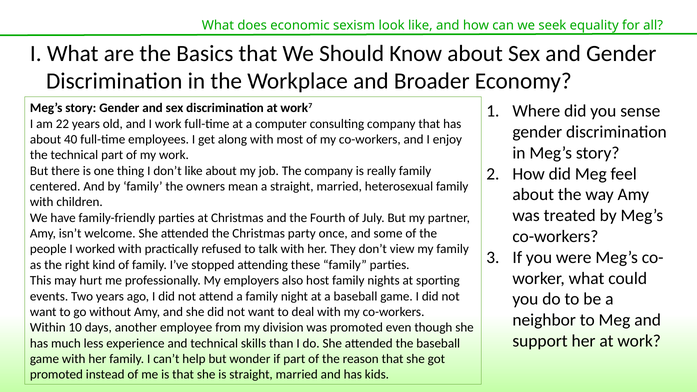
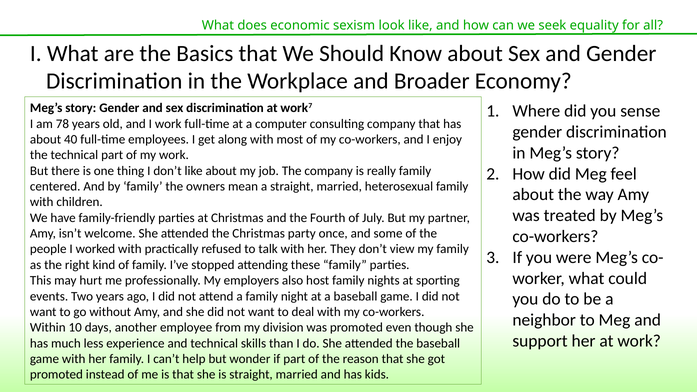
22: 22 -> 78 (62, 124)
